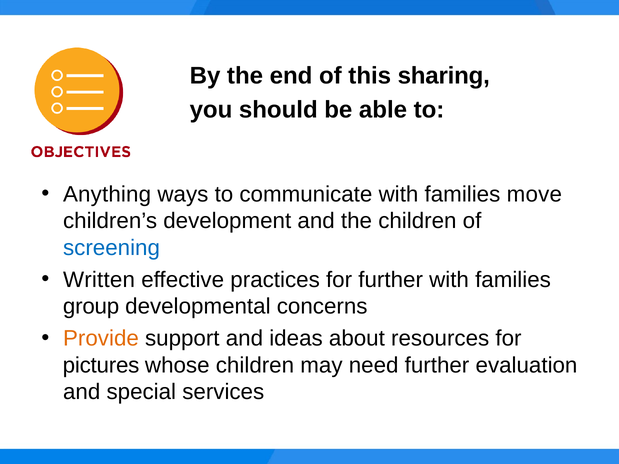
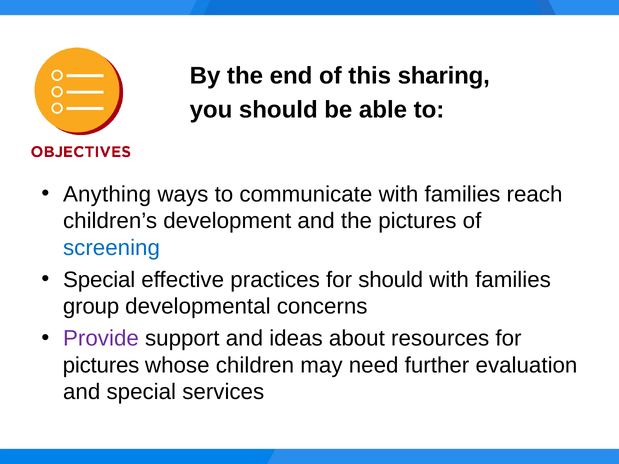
move: move -> reach (535, 194)
the children: children -> pictures (417, 221)
Written: Written -> Special (99, 280)
for further: further -> should (391, 280)
Provide colour: orange -> purple (101, 339)
